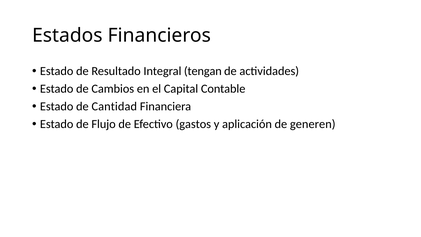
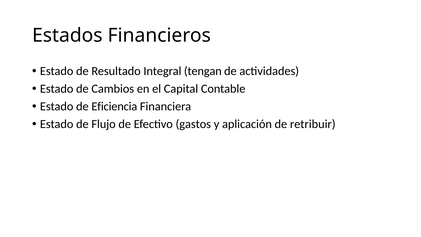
Cantidad: Cantidad -> Eficiencia (114, 106)
generen: generen -> retribuir (313, 124)
